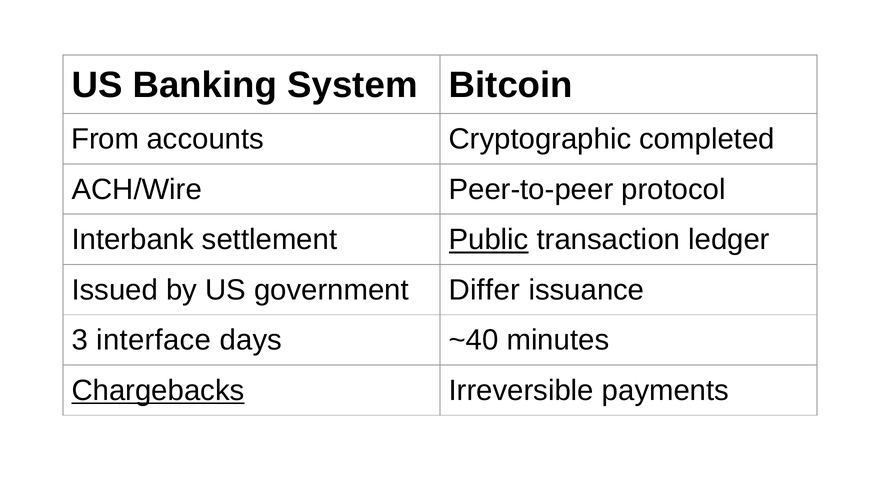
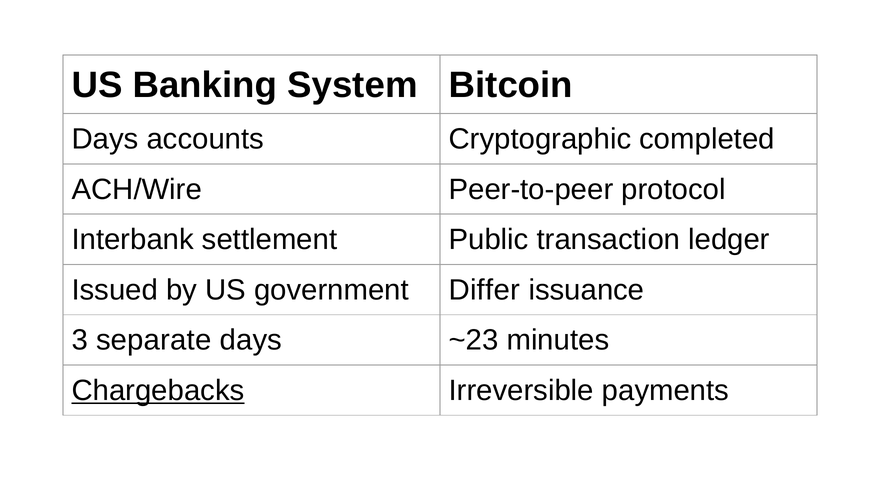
From: From -> Days (105, 139)
Public underline: present -> none (489, 240)
interface: interface -> separate (154, 340)
~40: ~40 -> ~23 (474, 340)
